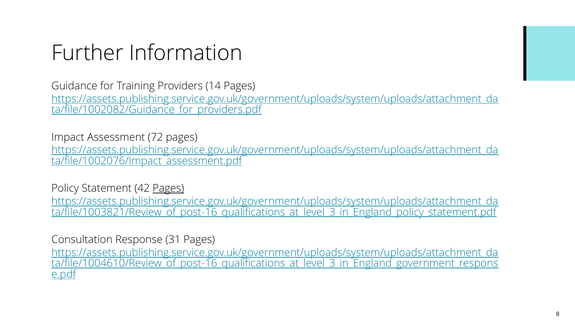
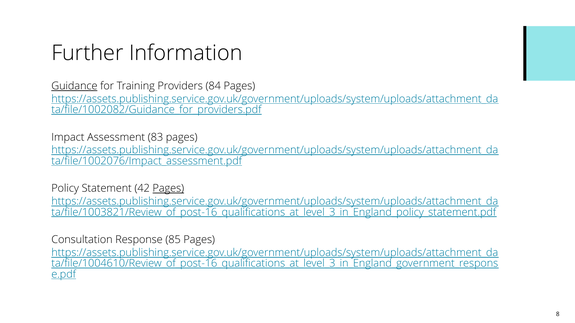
Guidance underline: none -> present (74, 86)
14: 14 -> 84 (213, 86)
72: 72 -> 83 (155, 137)
31: 31 -> 85 (173, 240)
